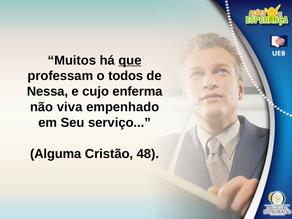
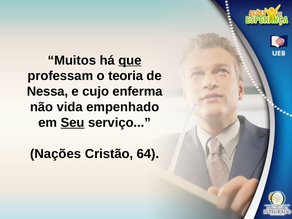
todos: todos -> teoria (126, 76)
viva: viva -> vida (70, 107)
Seu underline: none -> present (73, 123)
Alguma: Alguma -> Nações (56, 154)
48: 48 -> 64 (148, 154)
